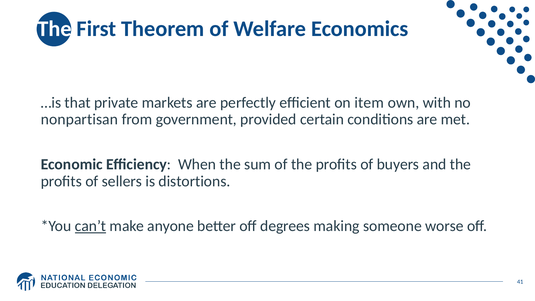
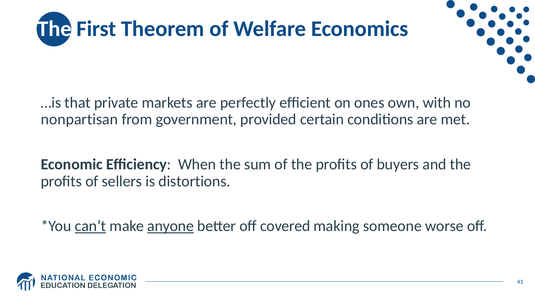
item: item -> ones (369, 103)
anyone underline: none -> present (171, 226)
degrees: degrees -> covered (285, 226)
